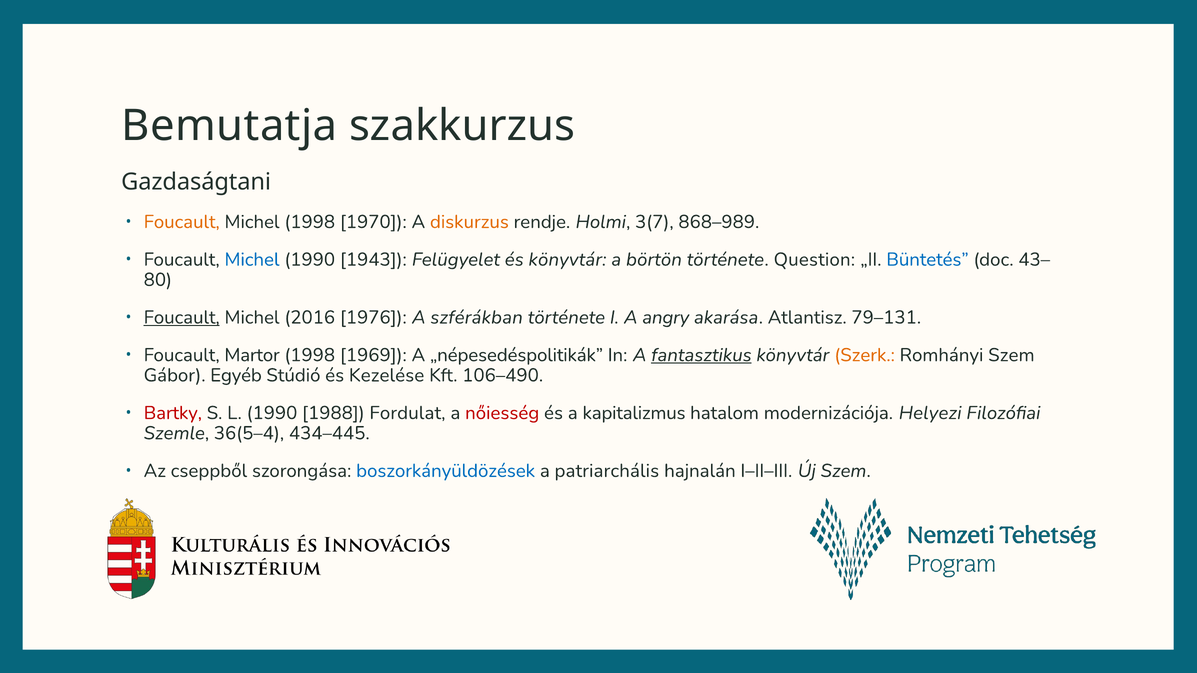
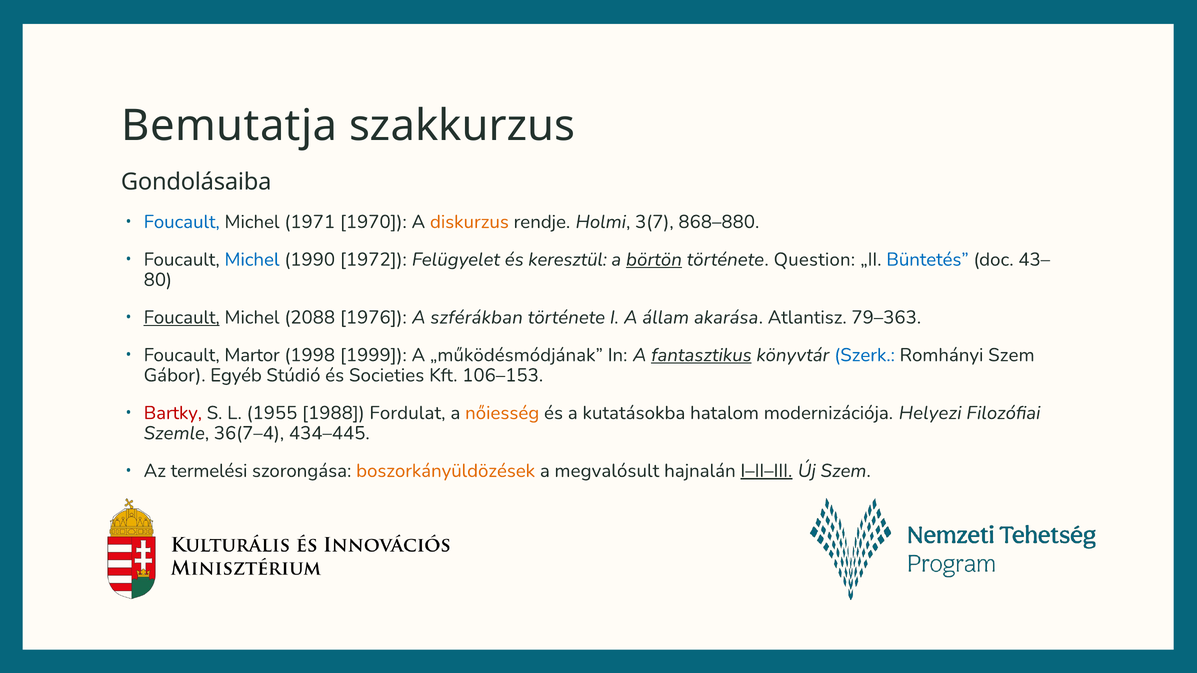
Gazdaságtani: Gazdaságtani -> Gondolásaiba (196, 182)
Foucault colour: orange -> blue (182, 222)
Michel 1998: 1998 -> 1971 (310, 222)
868–989: 868–989 -> 868–880 (719, 222)
1943: 1943 -> 1972 (373, 260)
és könyvtár: könyvtár -> keresztül (568, 260)
börtön underline: none -> present (654, 260)
2016: 2016 -> 2088 (310, 318)
angry: angry -> állam (666, 318)
79–131: 79–131 -> 79–363 (886, 318)
1969: 1969 -> 1999 (373, 355)
„népesedéspolitikák: „népesedéspolitikák -> „működésmódjának (516, 355)
Szerk colour: orange -> blue (865, 355)
Kezelése: Kezelése -> Societies (387, 375)
106–490: 106–490 -> 106–153 (503, 375)
L 1990: 1990 -> 1955 (272, 413)
nőiesség colour: red -> orange (502, 413)
kapitalizmus: kapitalizmus -> kutatásokba (634, 413)
36(5–4: 36(5–4 -> 36(7–4 (249, 433)
cseppből: cseppből -> termelési (209, 471)
boszorkányüldözések colour: blue -> orange (446, 471)
patriarchális: patriarchális -> megvalósult (607, 471)
I–II–III underline: none -> present (766, 471)
